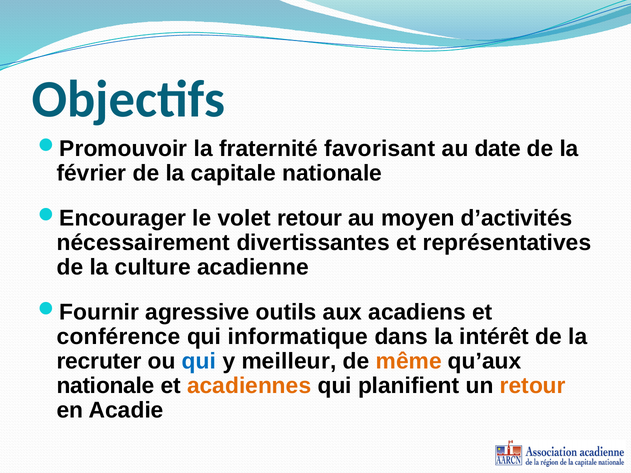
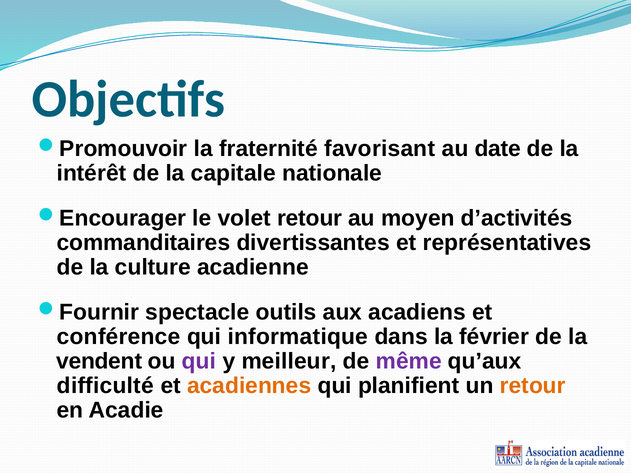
février: février -> intérêt (91, 173)
nécessairement: nécessairement -> commanditaires (143, 243)
agressive: agressive -> spectacle (197, 312)
intérêt: intérêt -> février (494, 337)
recruter: recruter -> vendent (99, 361)
qui colour: blue -> purple (199, 361)
même colour: orange -> purple (409, 361)
nationale: nationale -> difficulté (105, 386)
